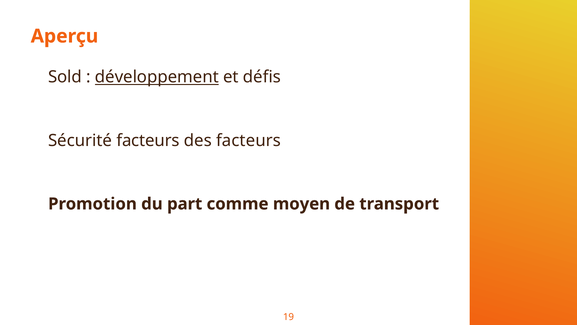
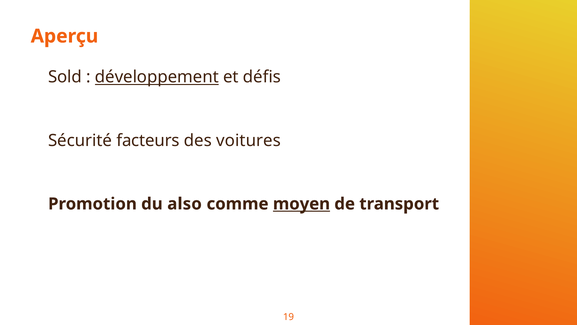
des facteurs: facteurs -> voitures (249, 140)
part: part -> also (185, 204)
moyen underline: none -> present (301, 204)
